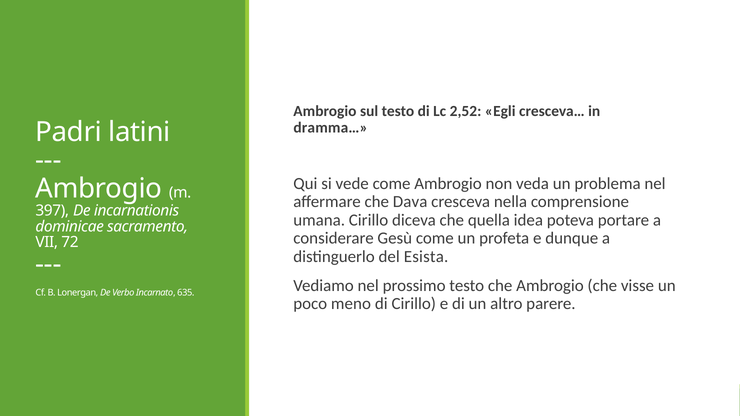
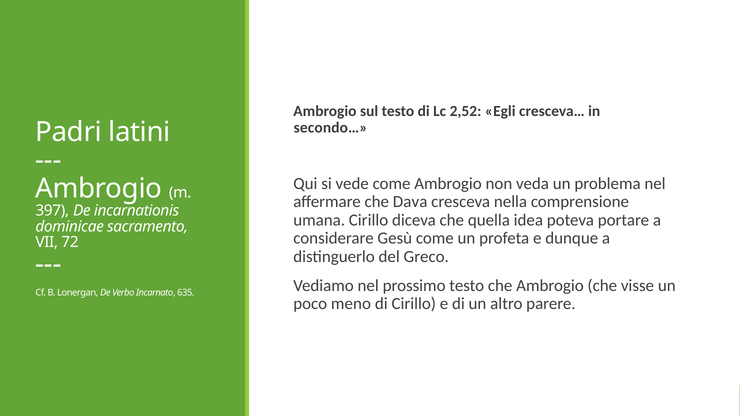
dramma…: dramma… -> secondo… (331, 128)
Esista: Esista -> Greco (426, 257)
